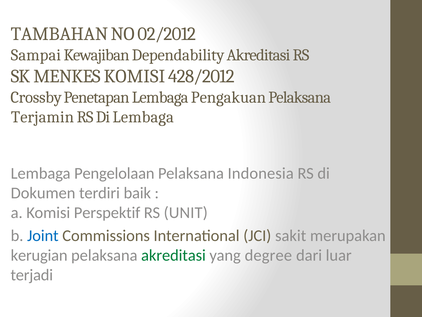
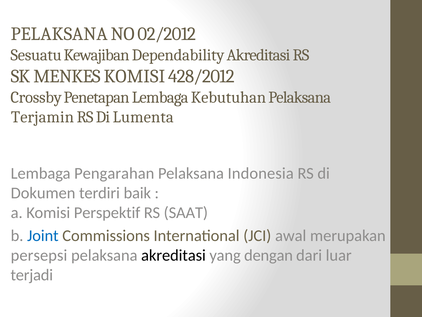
TAMBAHAN: TAMBAHAN -> PELAKSANA (59, 34)
Sampai: Sampai -> Sesuatu (36, 55)
Pengakuan: Pengakuan -> Kebutuhan (228, 97)
Di Lembaga: Lembaga -> Lumenta (143, 117)
Pengelolaan: Pengelolaan -> Pengarahan (114, 173)
UNIT: UNIT -> SAAT (186, 212)
sakit: sakit -> awal (291, 235)
kerugian: kerugian -> persepsi (39, 255)
akreditasi colour: green -> black (173, 255)
degree: degree -> dengan (269, 255)
